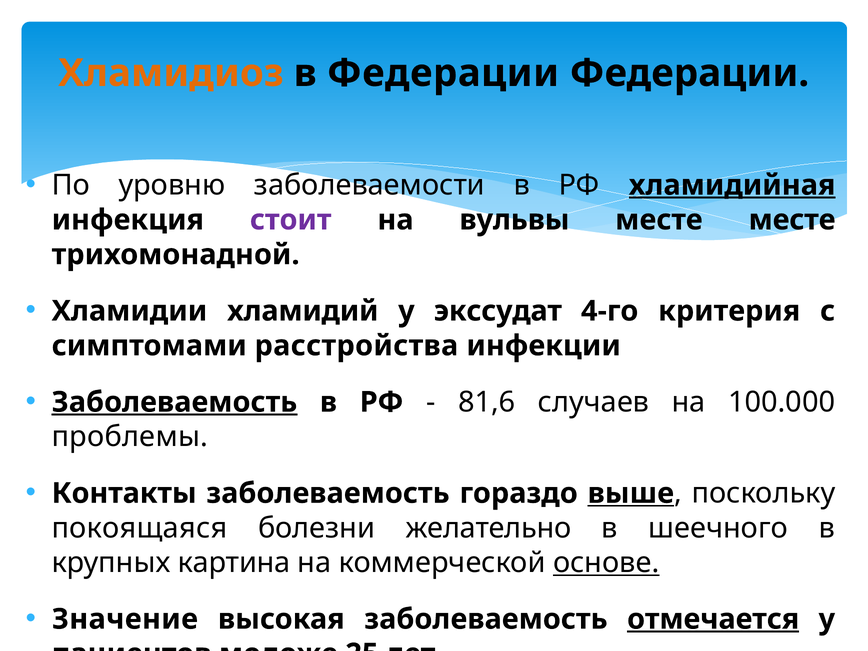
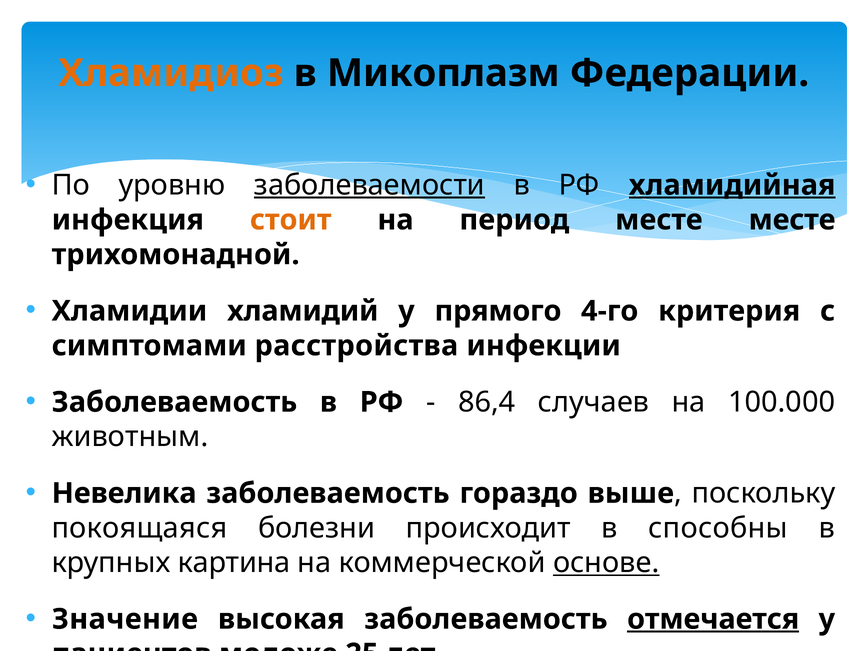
в Федерации: Федерации -> Микоплазм (443, 73)
заболеваемости underline: none -> present (369, 185)
стоит colour: purple -> orange (291, 220)
вульвы: вульвы -> период (514, 220)
экссудат: экссудат -> прямого (498, 311)
Заболеваемость underline: present -> none (174, 402)
81,6: 81,6 -> 86,4 (487, 402)
проблемы: проблемы -> животным (130, 437)
Контакты: Контакты -> Невелика (124, 493)
выше underline: present -> none (631, 493)
желательно: желательно -> происходит (488, 528)
шеечного: шеечного -> способны (718, 528)
